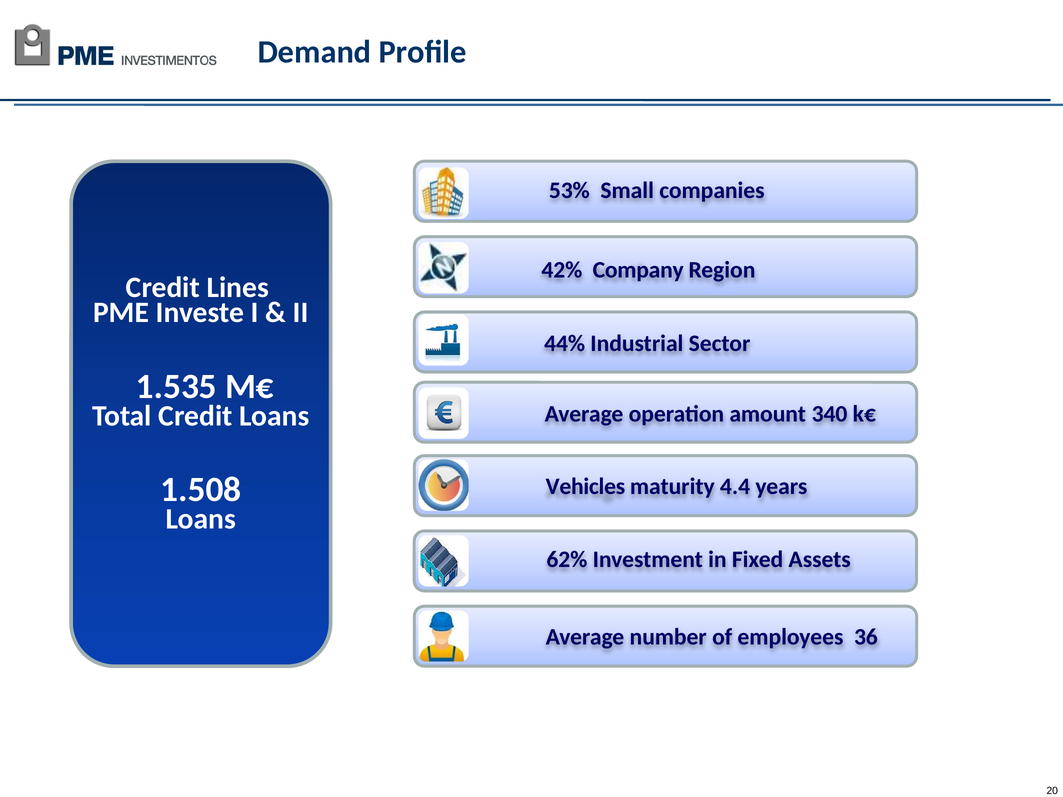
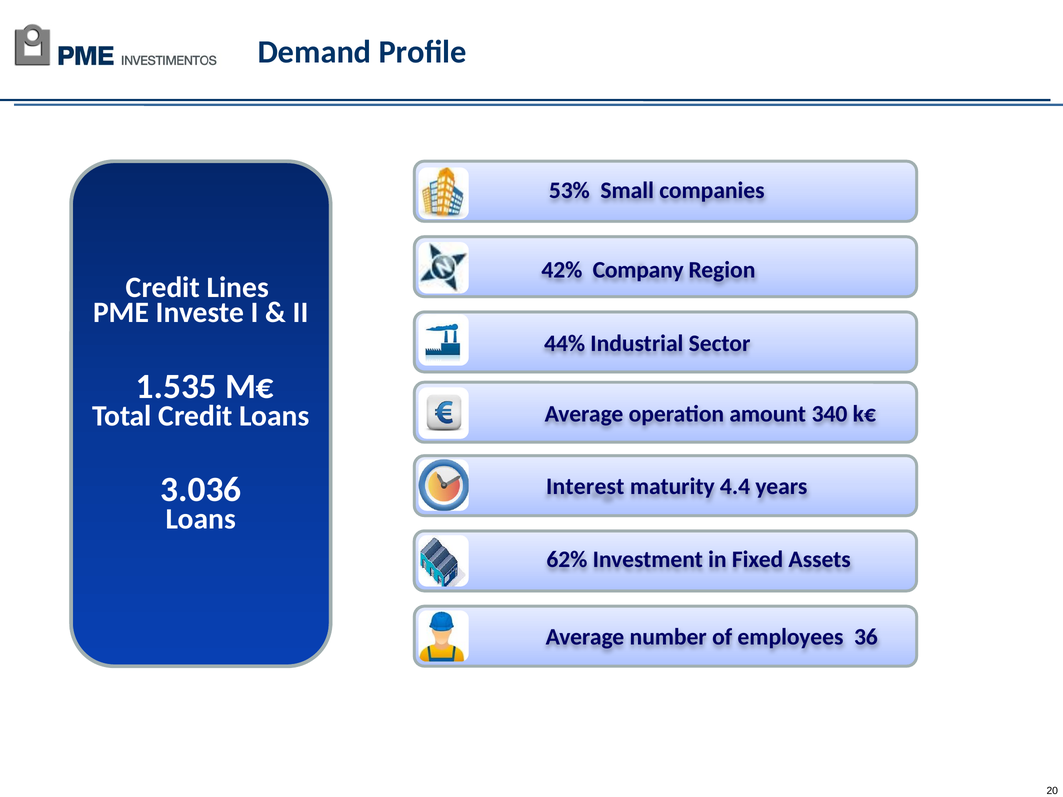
1.508: 1.508 -> 3.036 (201, 490)
Vehicles: Vehicles -> Interest (585, 487)
